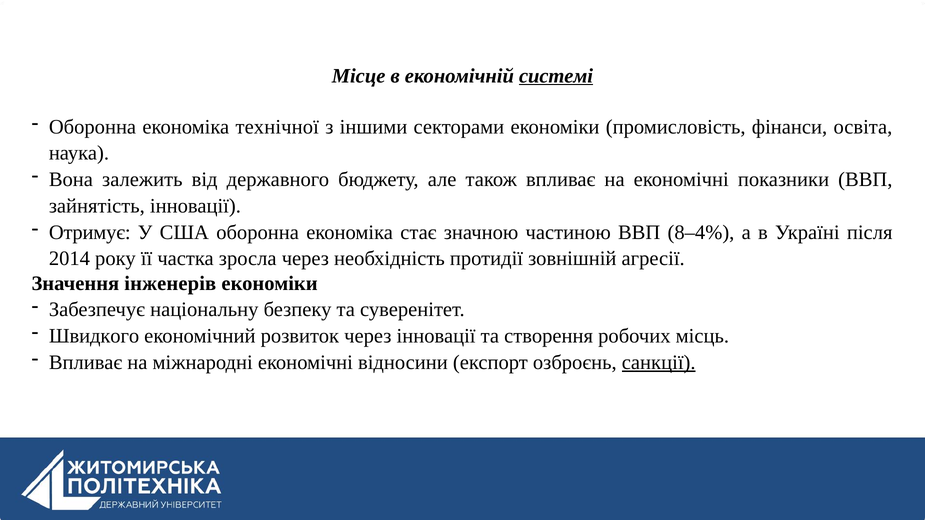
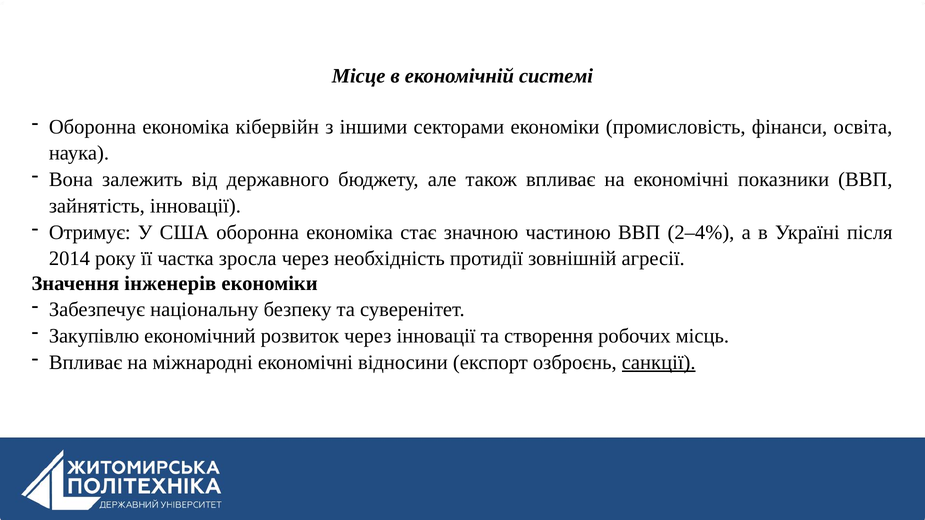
системі underline: present -> none (556, 76)
технічної: технічної -> кібервійн (277, 127)
8–4%: 8–4% -> 2–4% (701, 232)
Швидкого: Швидкого -> Закупівлю (94, 336)
